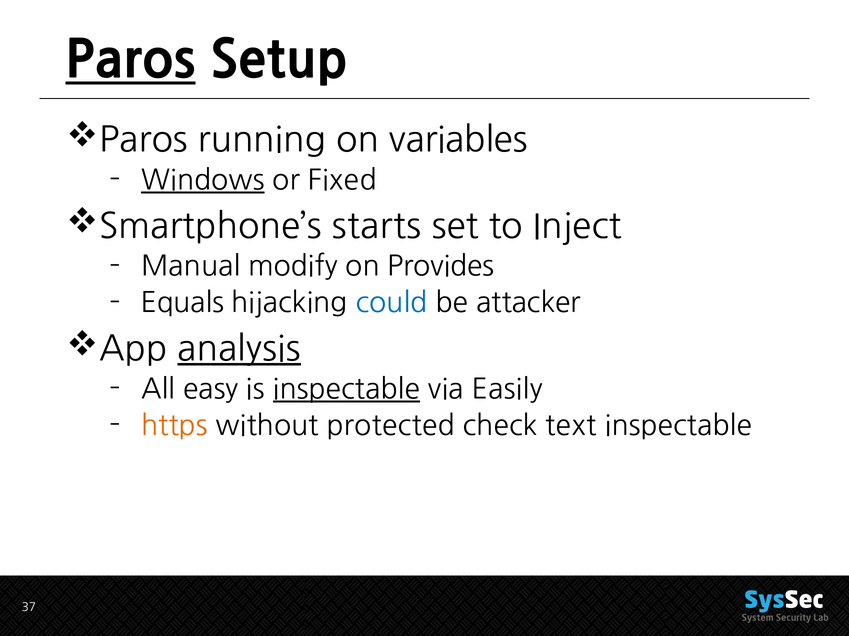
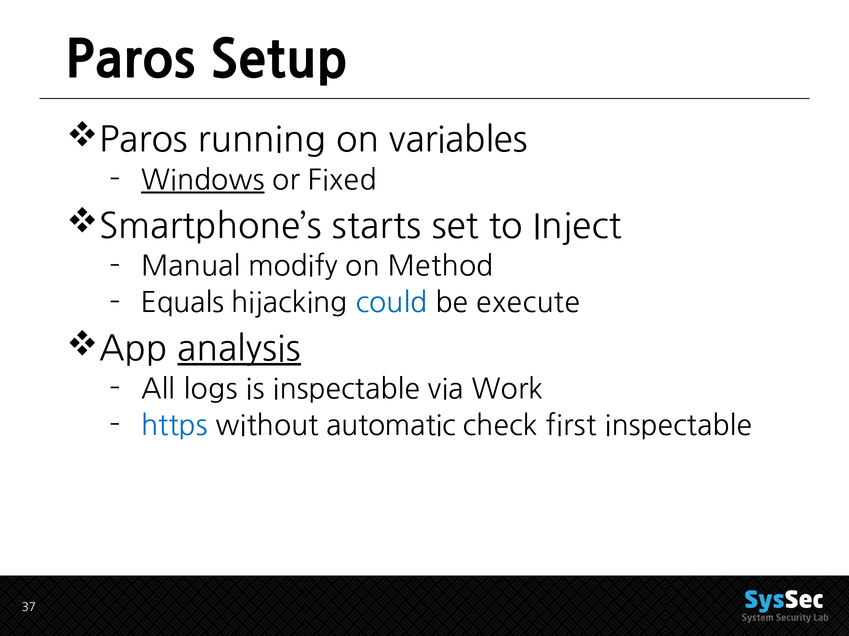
Paros underline: present -> none (130, 61)
Provides: Provides -> Method (441, 267)
attacker: attacker -> execute (528, 303)
easy: easy -> logs (211, 390)
inspectable underline: present -> none (346, 390)
Easily: Easily -> Work (507, 390)
https colour: orange -> blue (175, 426)
protected: protected -> automatic (391, 426)
text: text -> first (571, 426)
